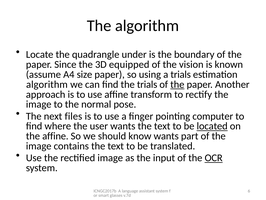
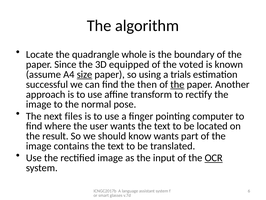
under: under -> whole (134, 54)
vision: vision -> voted (191, 64)
size underline: none -> present (84, 74)
algorithm: algorithm -> successful (47, 84)
the trials: trials -> then (147, 84)
located underline: present -> none (212, 126)
the affine: affine -> result (55, 136)
